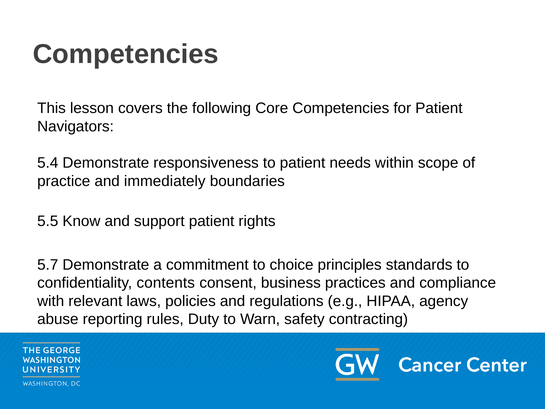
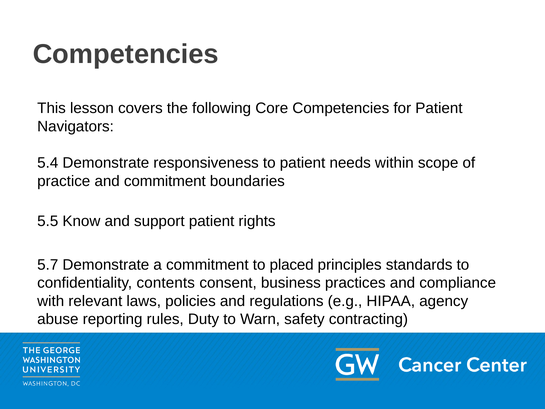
and immediately: immediately -> commitment (165, 181)
choice: choice -> placed (292, 265)
